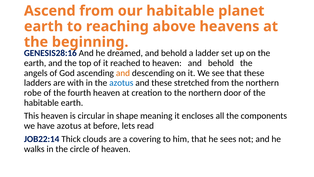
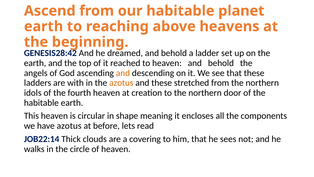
GENESIS28:16: GENESIS28:16 -> GENESIS28:42 (50, 53)
azotus colour: blue -> orange (121, 83)
robe: robe -> idols (33, 93)
